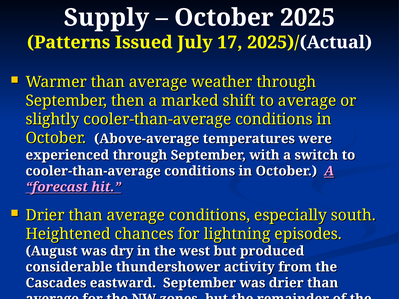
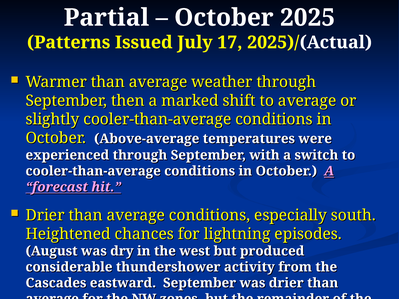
Supply: Supply -> Partial (106, 18)
